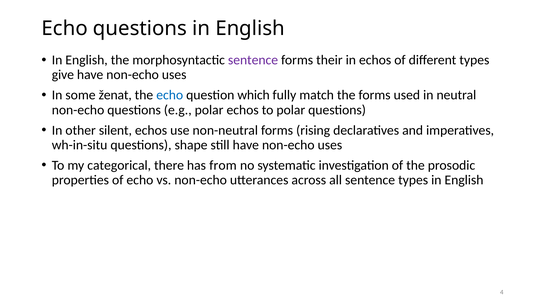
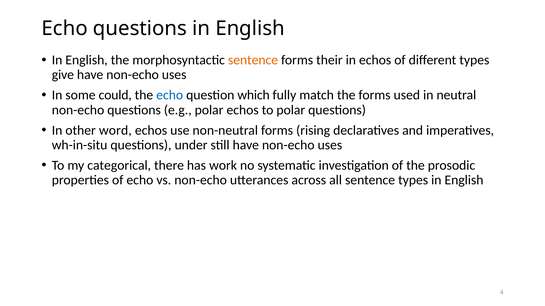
sentence colour: purple -> orange (253, 60)
ženat: ženat -> could (115, 95)
silent: silent -> word (115, 130)
shape: shape -> under (191, 145)
from: from -> work (223, 166)
